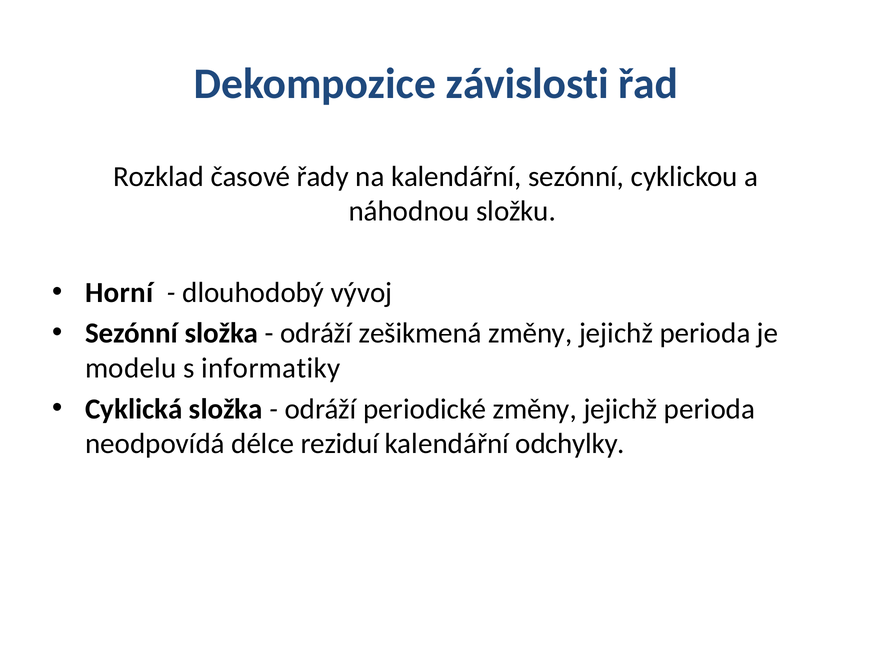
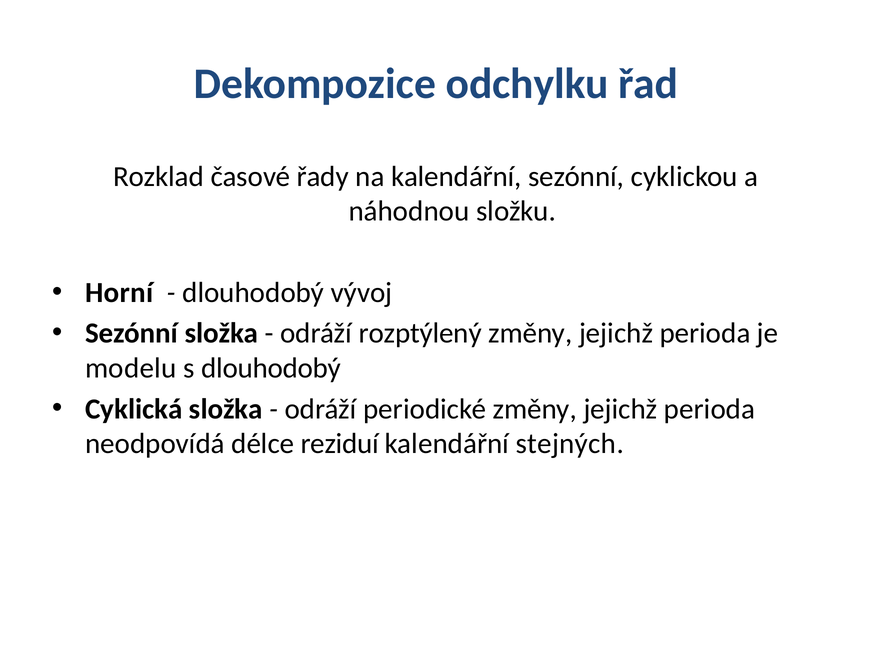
závislosti: závislosti -> odchylku (527, 84)
zešikmená: zešikmená -> rozptýlený (420, 333)
s informatiky: informatiky -> dlouhodobý (271, 368)
odchylky: odchylky -> stejných (570, 444)
